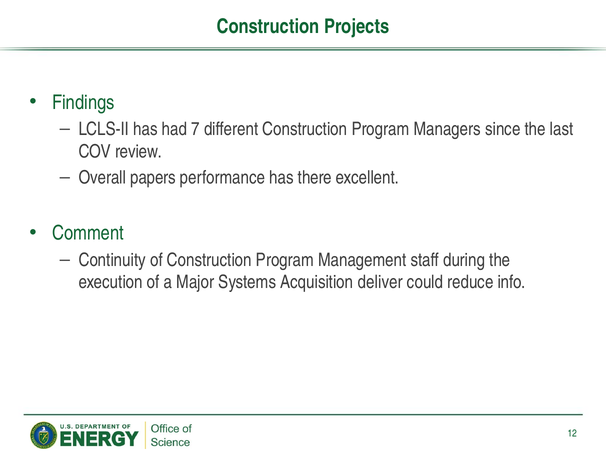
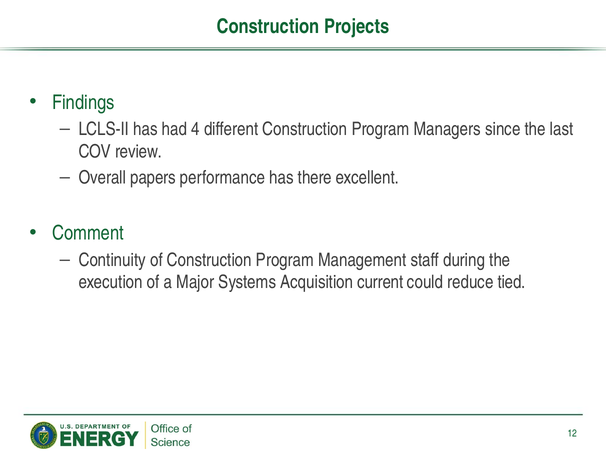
7: 7 -> 4 (196, 129)
deliver: deliver -> current (380, 282)
info: info -> tied (512, 282)
